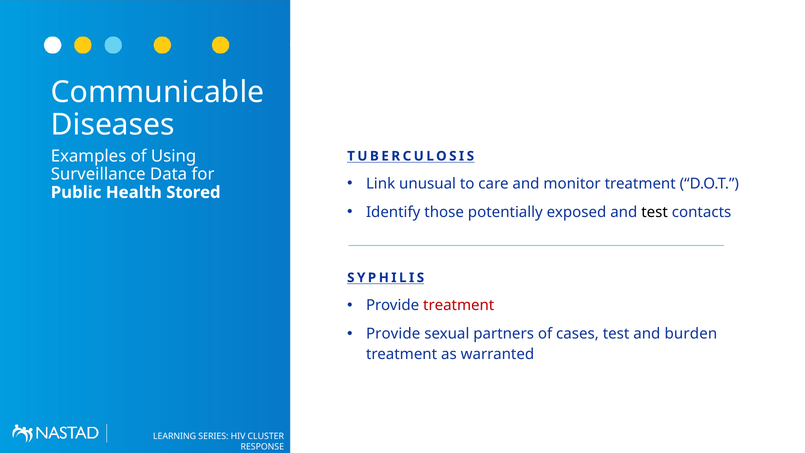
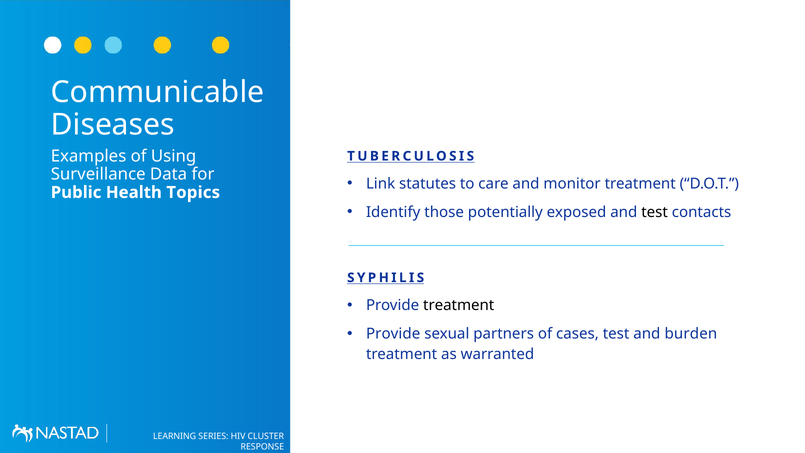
unusual: unusual -> statutes (428, 184)
Stored: Stored -> Topics (193, 192)
treatment colour: red -> black (459, 305)
